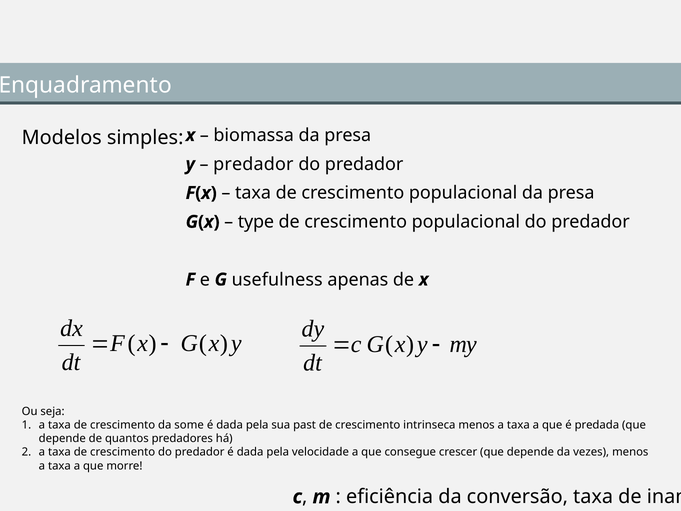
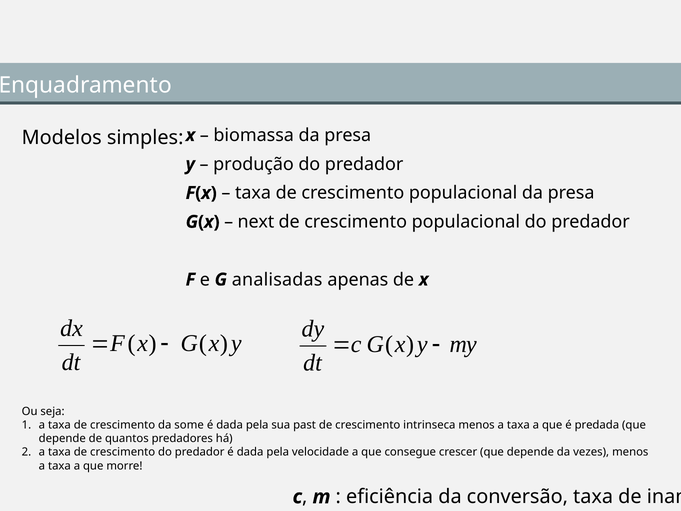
predador: predador -> produção (254, 164)
type: type -> next (256, 222)
usefulness: usefulness -> analisadas (277, 279)
